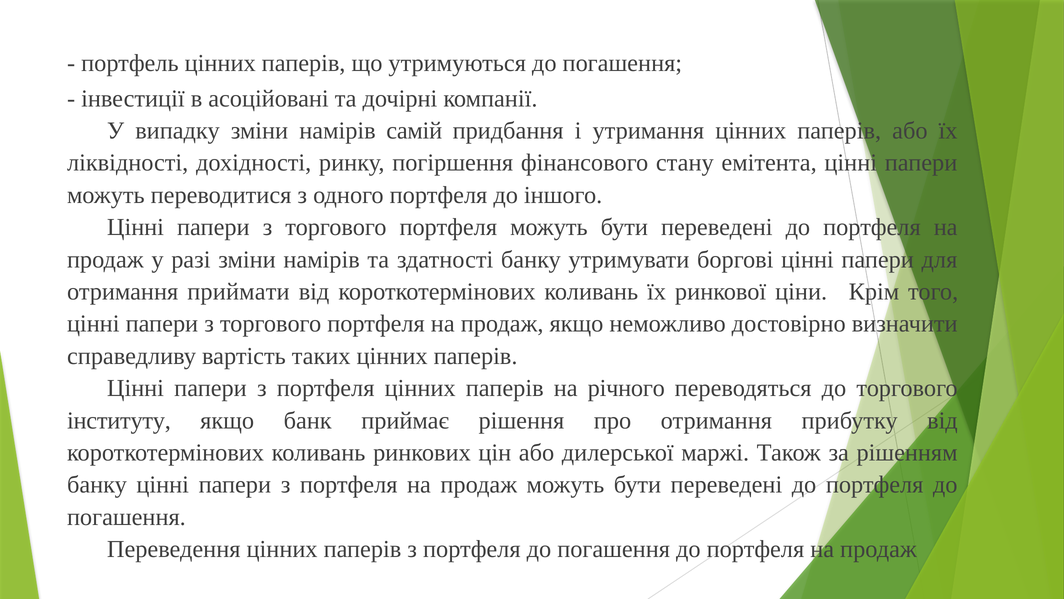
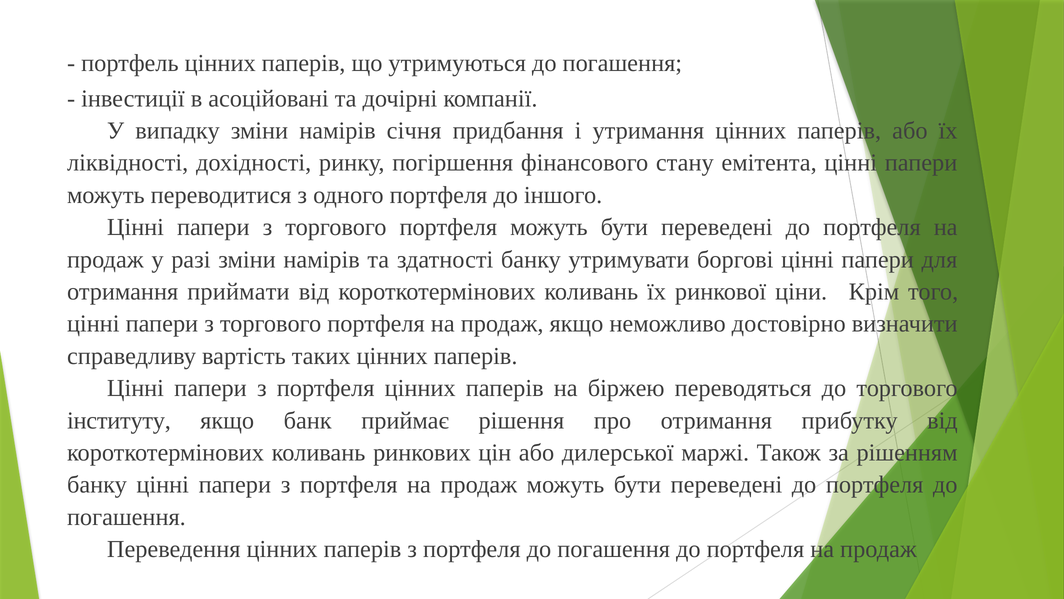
самій: самій -> січня (414, 131)
річного: річного -> біржею (626, 388)
